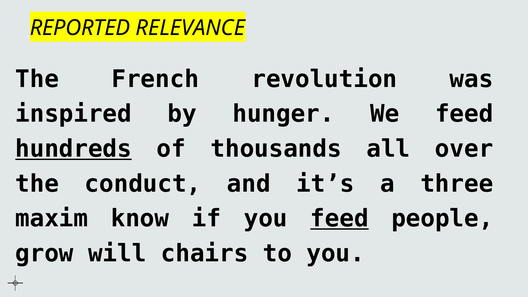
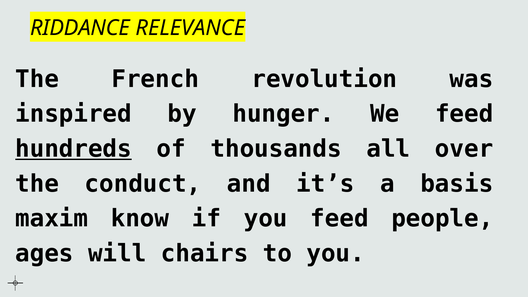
REPORTED: REPORTED -> RIDDANCE (80, 28)
three: three -> basis (457, 184)
feed underline: present -> none (339, 219)
grow: grow -> ages (44, 254)
